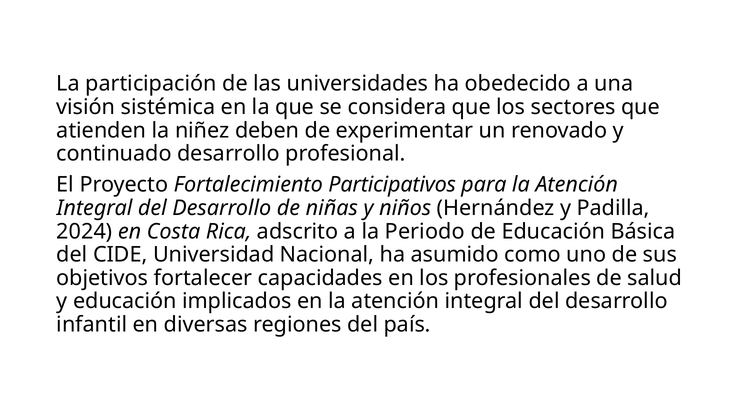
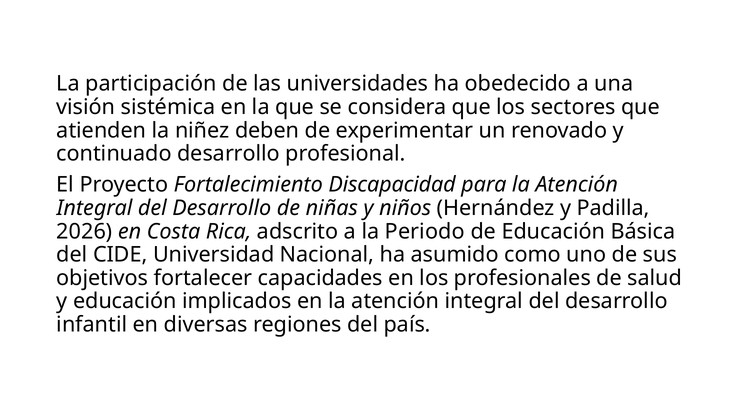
Participativos: Participativos -> Discapacidad (392, 185)
2024: 2024 -> 2026 (84, 231)
